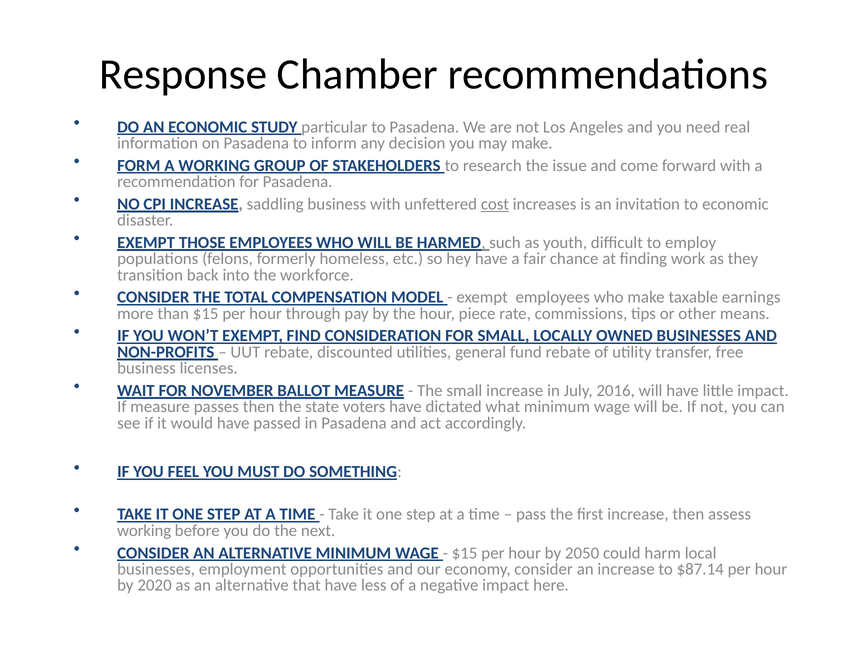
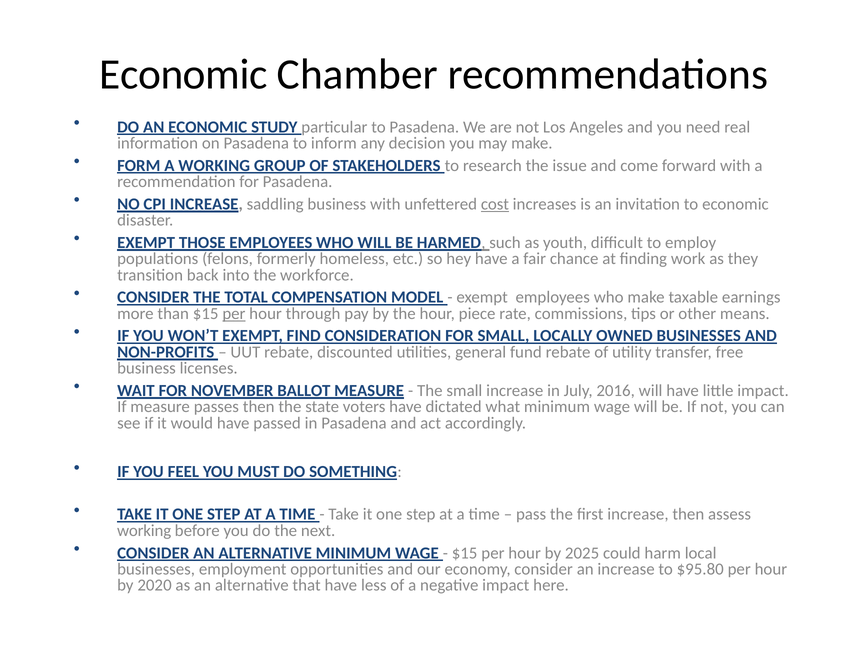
Response: Response -> Economic (183, 74)
per underline: none -> present (234, 314)
2050: 2050 -> 2025 (582, 553)
$87.14: $87.14 -> $95.80 (700, 569)
